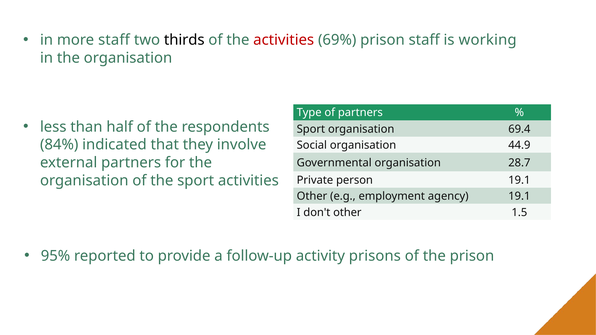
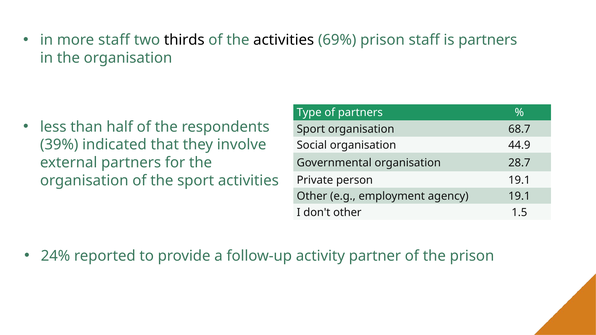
activities colour: red -> black (284, 40)
is working: working -> partners (488, 40)
69.4: 69.4 -> 68.7 (519, 129)
84%: 84% -> 39% (59, 145)
95%: 95% -> 24% (55, 256)
prisons: prisons -> partner (375, 256)
